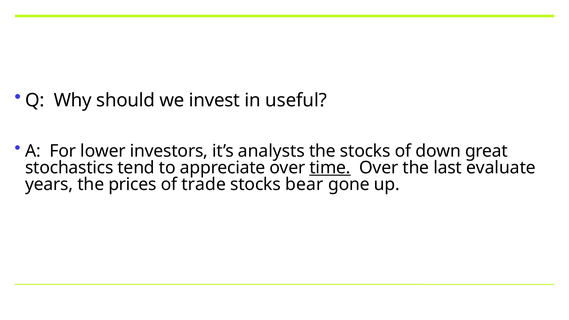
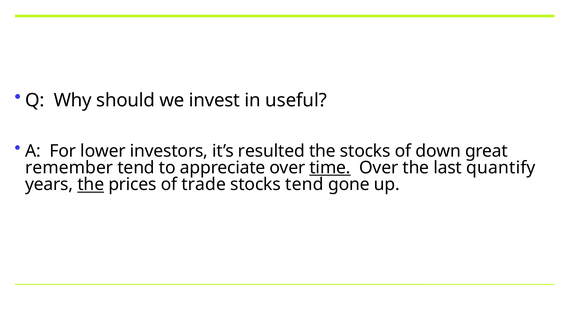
analysts: analysts -> resulted (271, 151)
stochastics: stochastics -> remember (69, 168)
evaluate: evaluate -> quantify (501, 168)
the underline: none -> present (91, 185)
stocks bear: bear -> tend (304, 185)
